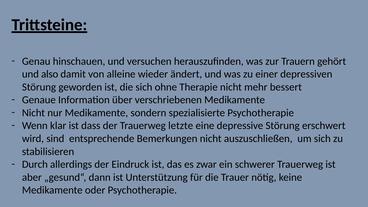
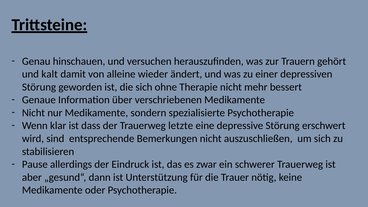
also: also -> kalt (50, 74)
Durch: Durch -> Pause (35, 164)
